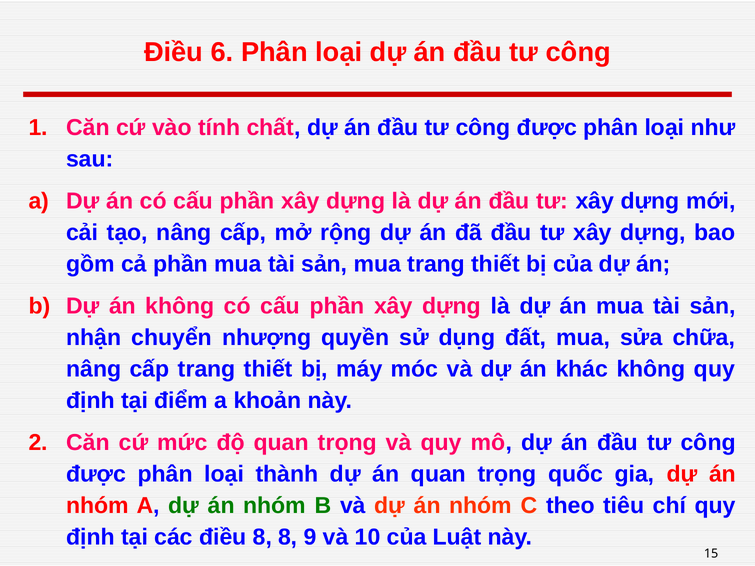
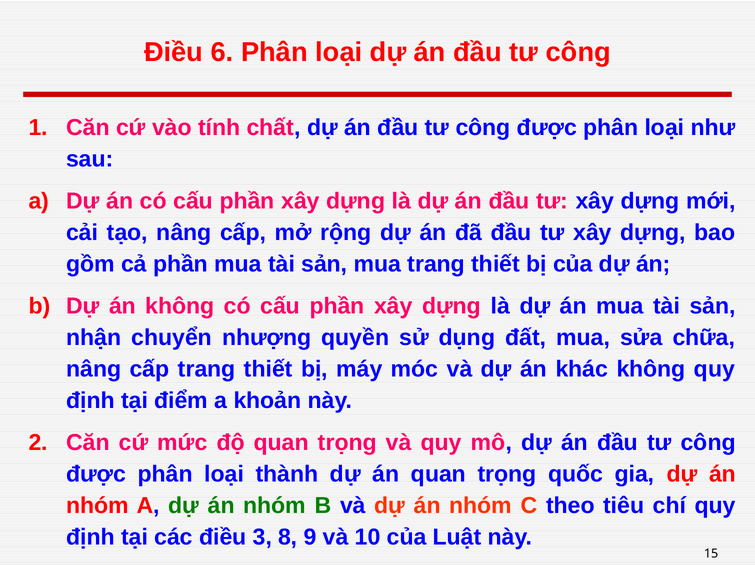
điều 8: 8 -> 3 (262, 537)
